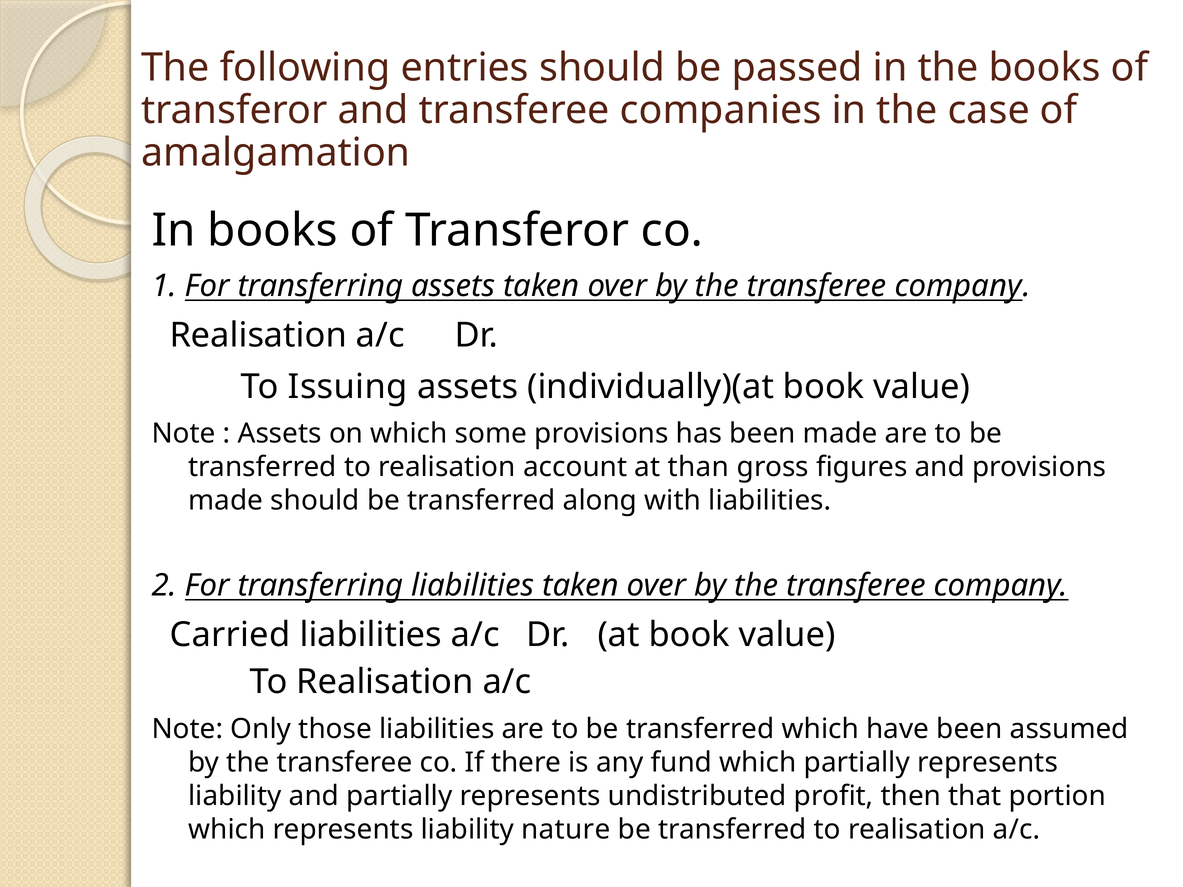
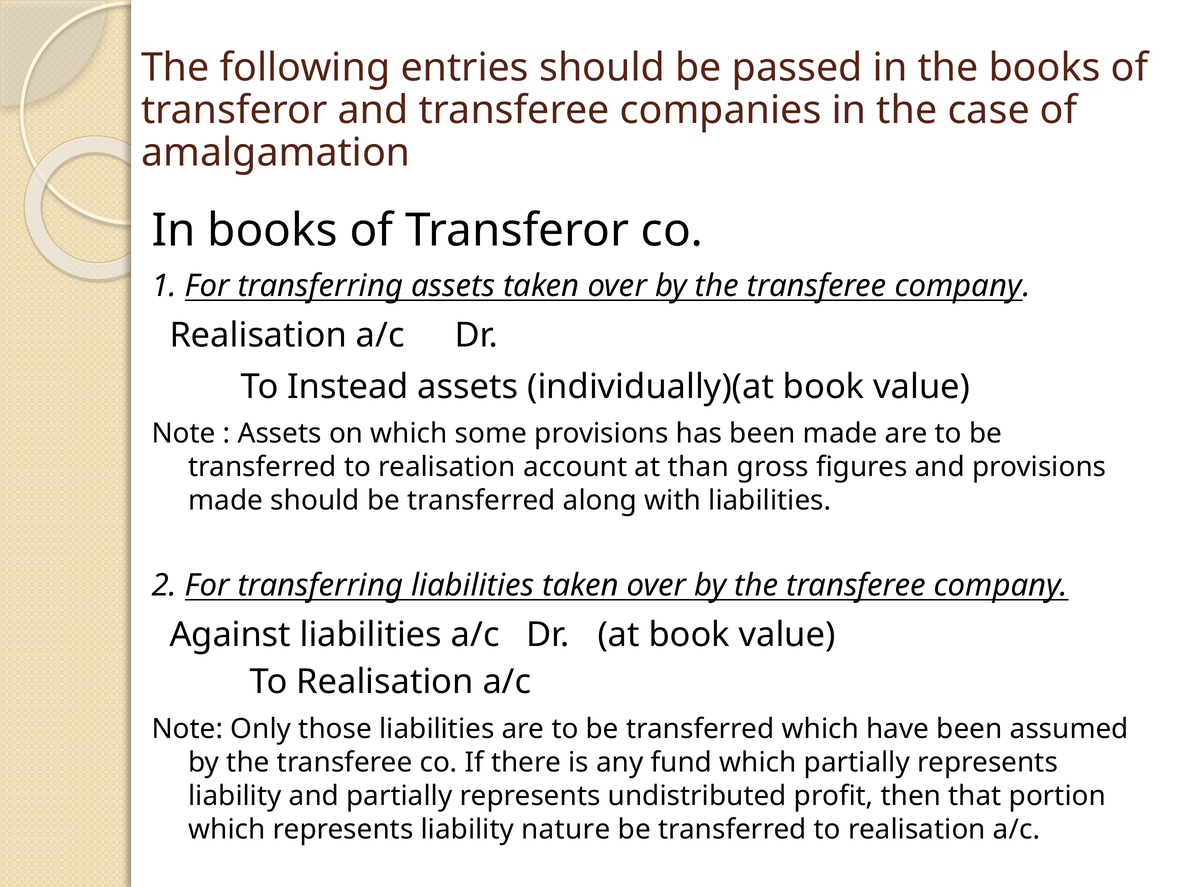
Issuing: Issuing -> Instead (348, 387)
Carried: Carried -> Against (230, 635)
